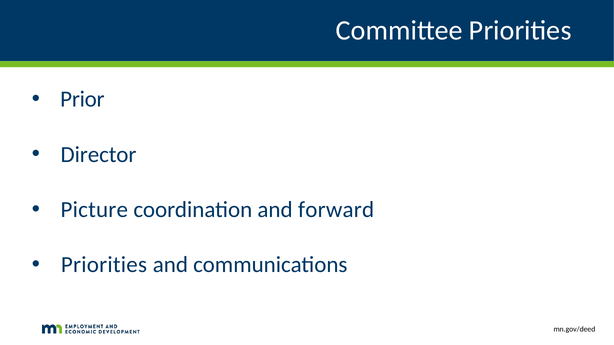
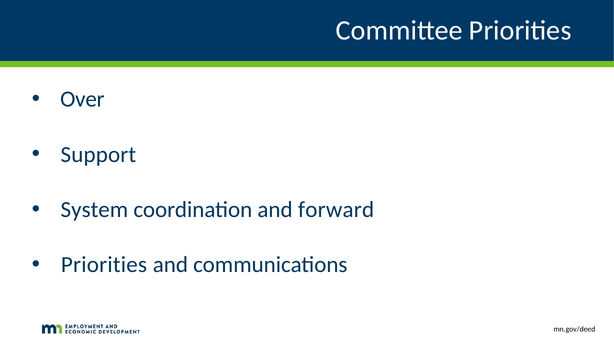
Prior: Prior -> Over (82, 99)
Director: Director -> Support (98, 155)
Picture: Picture -> System (94, 210)
